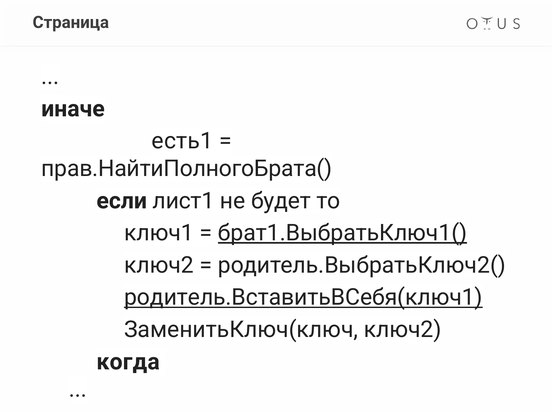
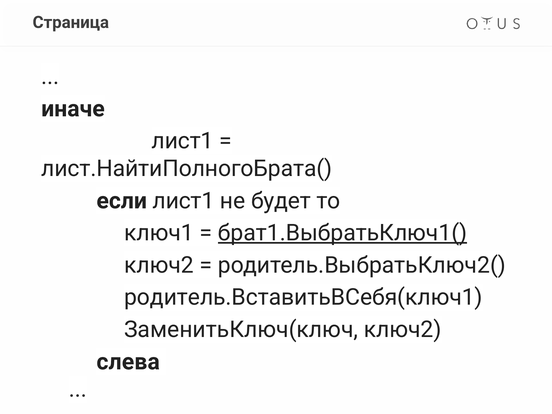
есть1: есть1 -> лист1 (183, 141)
прав.НайтиПолногоБрата(: прав.НайтиПолногоБрата( -> лист.НайтиПолногоБрата( (187, 169)
родитель.ВставитьВСебя(ключ1 underline: present -> none (303, 297)
когда: когда -> слева (128, 362)
